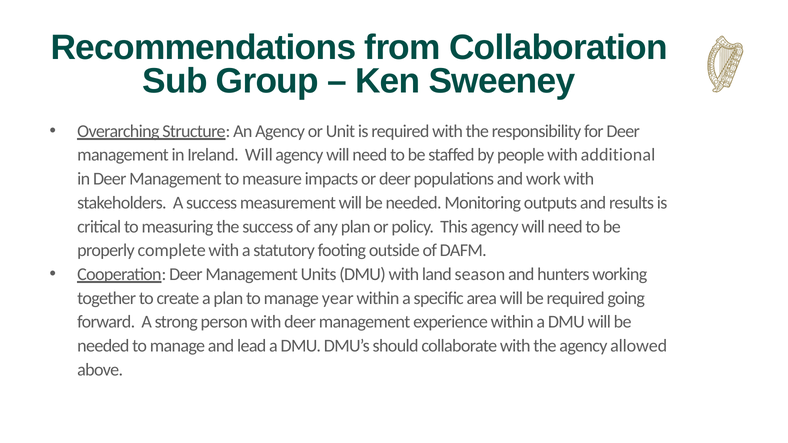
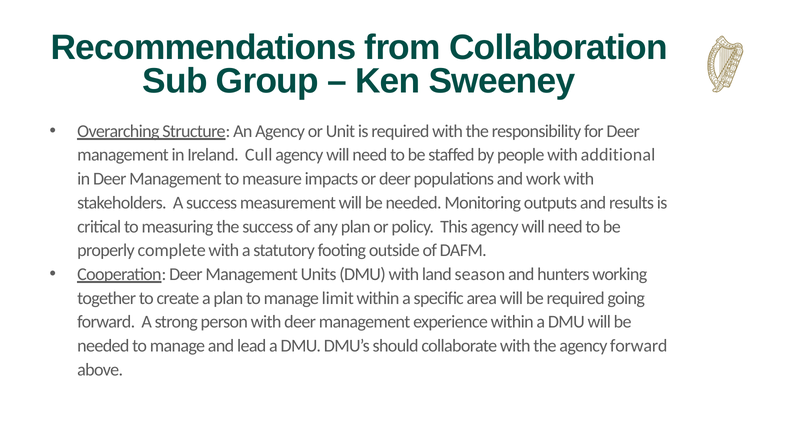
Ireland Will: Will -> Cull (259, 155)
year: year -> limit (338, 298)
agency allowed: allowed -> forward (639, 346)
